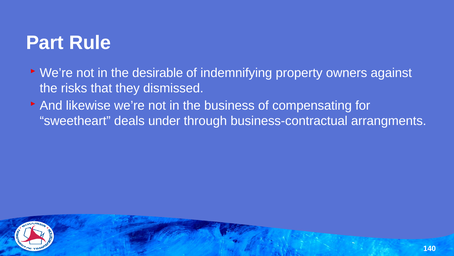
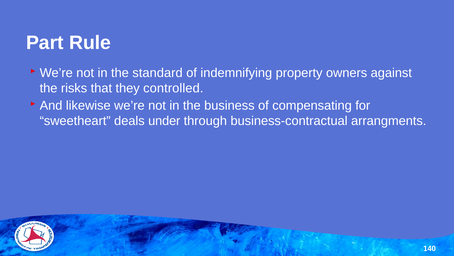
desirable: desirable -> standard (158, 73)
dismissed: dismissed -> controlled (173, 88)
